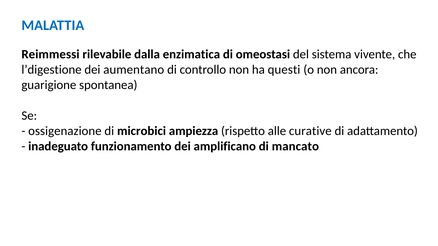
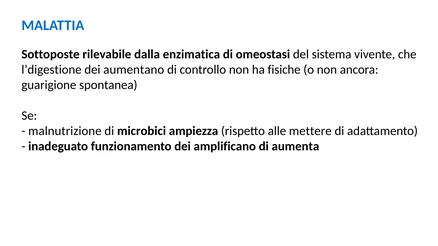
Reimmessi: Reimmessi -> Sottoposte (51, 54)
questi: questi -> fisiche (284, 70)
ossigenazione: ossigenazione -> malnutrizione (65, 131)
curative: curative -> mettere (310, 131)
mancato: mancato -> aumenta (295, 146)
